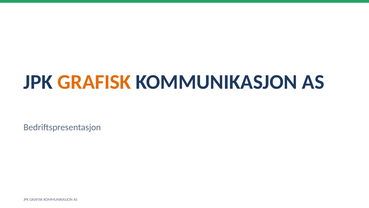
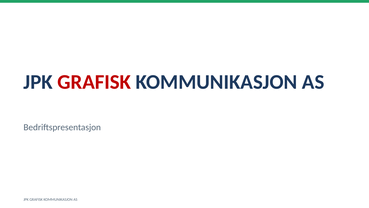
GRAFISK colour: orange -> red (94, 82)
